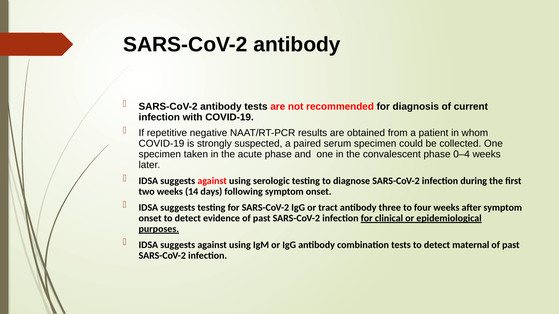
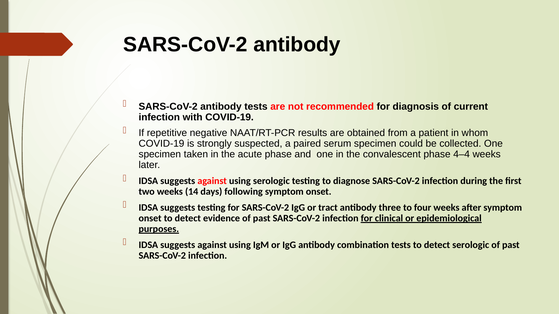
0–4: 0–4 -> 4–4 (462, 155)
detect maternal: maternal -> serologic (471, 245)
